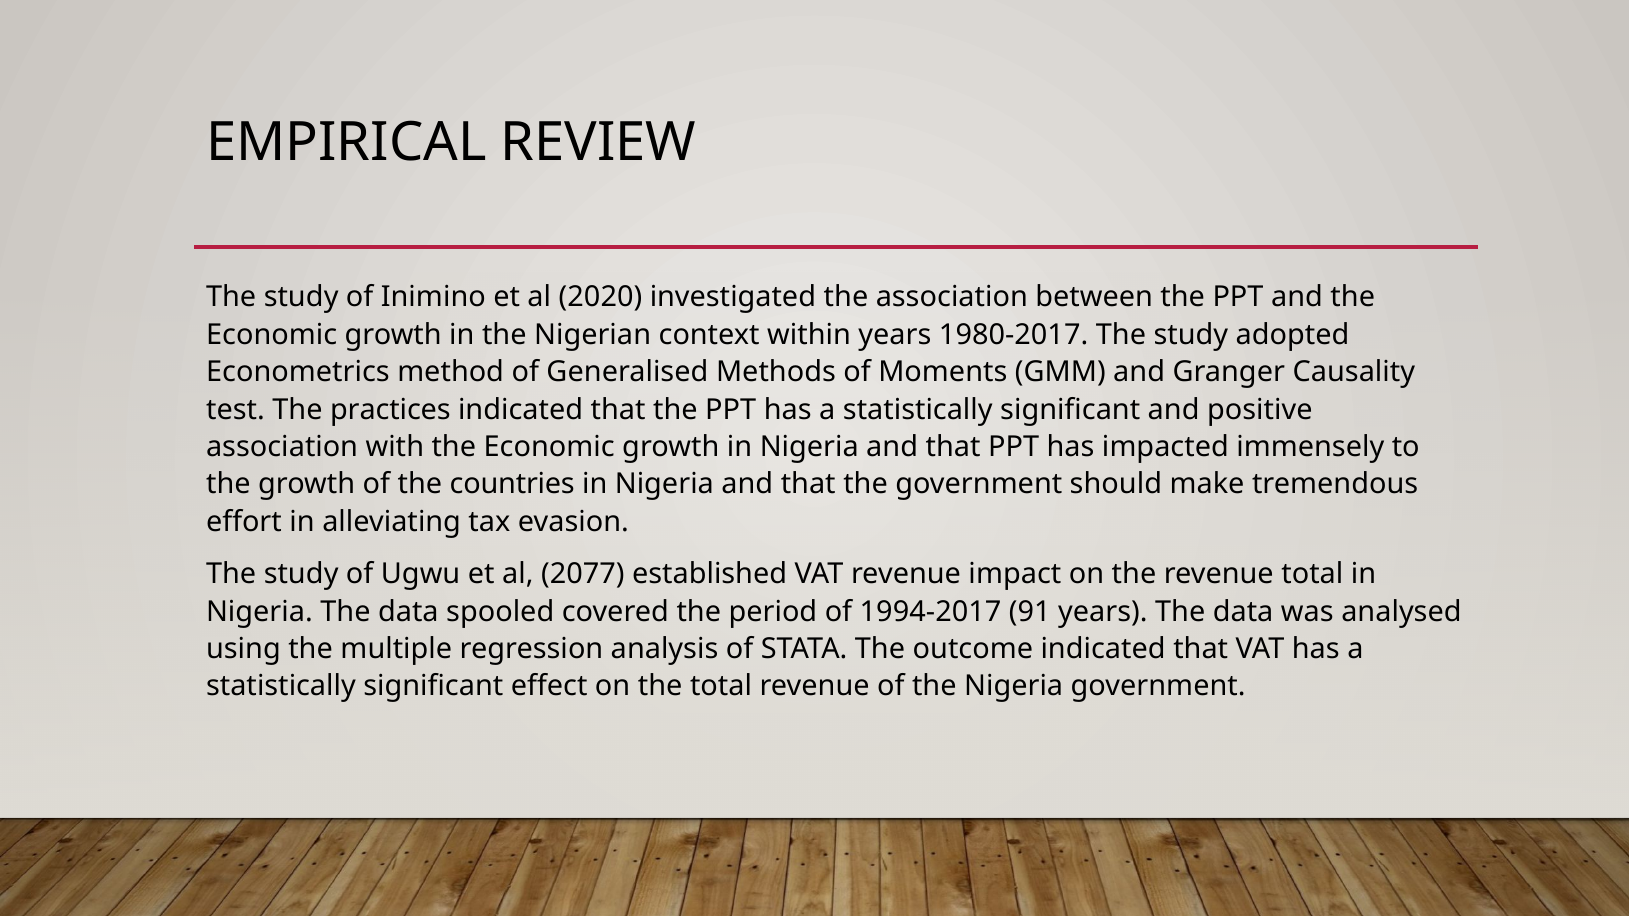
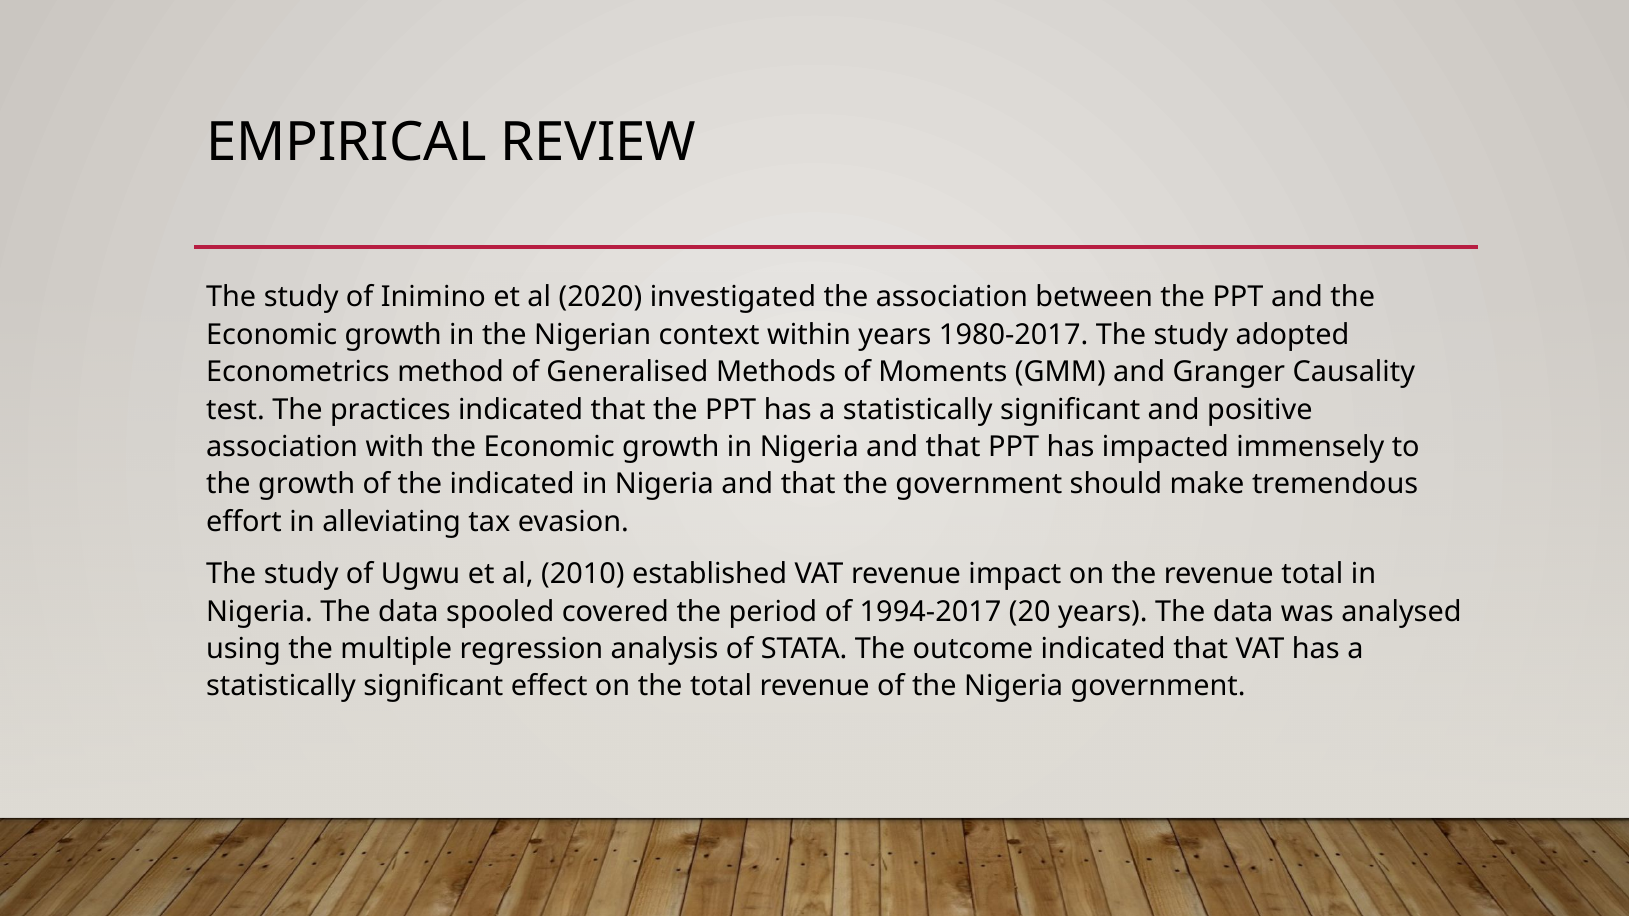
the countries: countries -> indicated (512, 484)
2077: 2077 -> 2010 (583, 574)
91: 91 -> 20 (1030, 612)
